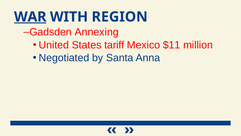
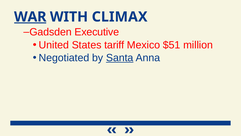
REGION: REGION -> CLIMAX (120, 17)
Annexing: Annexing -> Executive (97, 32)
$11: $11 -> $51 (172, 45)
Santa underline: none -> present (120, 58)
